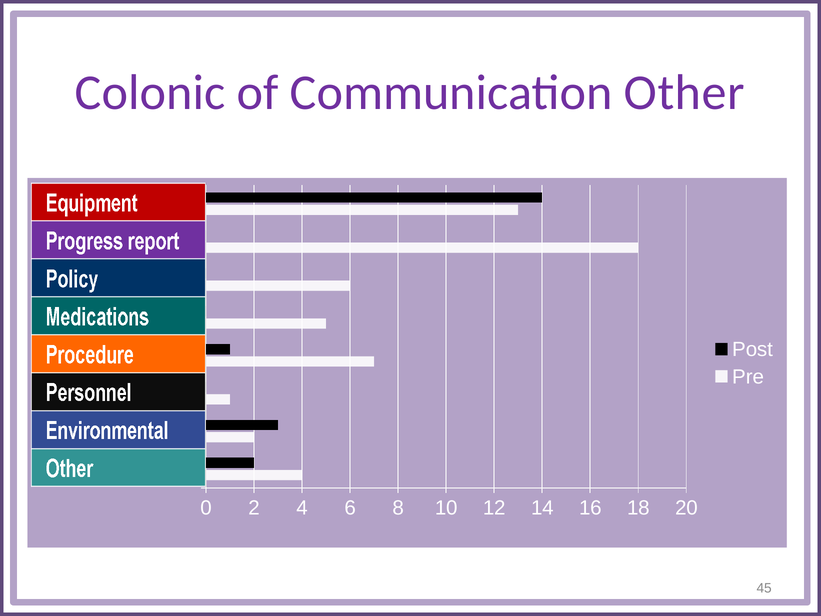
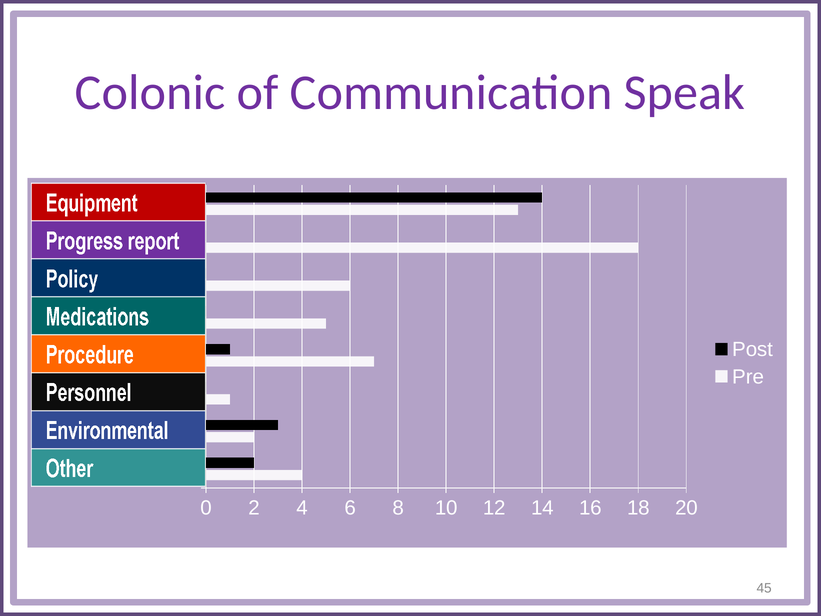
Communication Other: Other -> Speak (684, 92)
